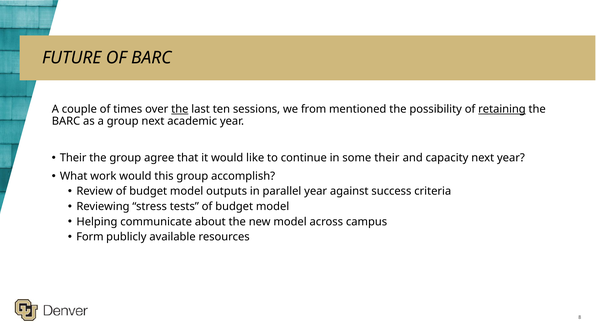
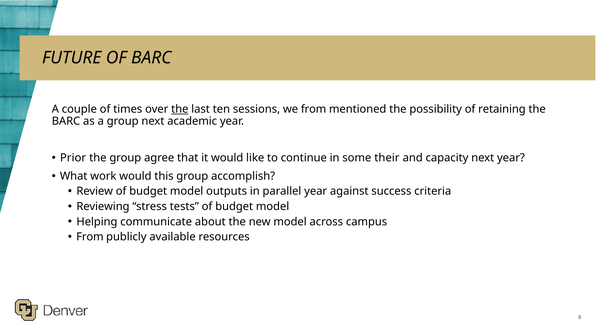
retaining underline: present -> none (502, 109)
Their: Their -> Prior (73, 157)
Form: Form -> From (90, 236)
